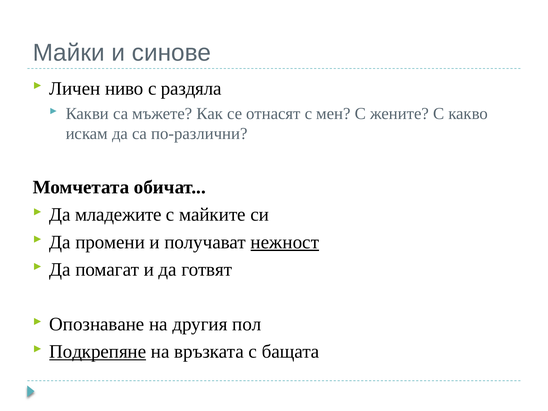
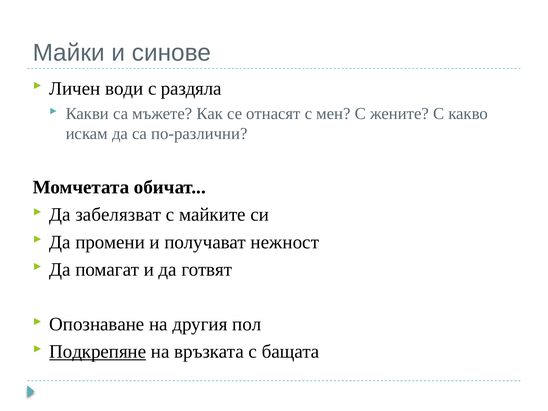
ниво: ниво -> води (124, 89)
младежите: младежите -> забелязват (118, 215)
нежност underline: present -> none (285, 242)
